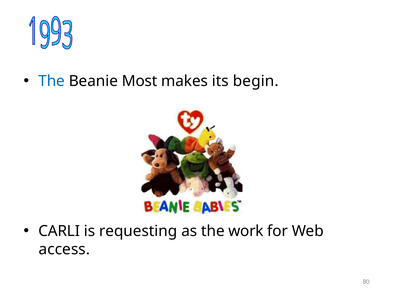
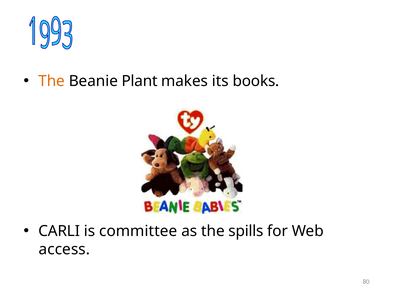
The colour: blue -> orange (52, 81)
Most: Most -> Plant (140, 81)
begin: begin -> books (256, 81)
requesting: requesting -> committee (138, 231)
work: work -> spills (246, 231)
